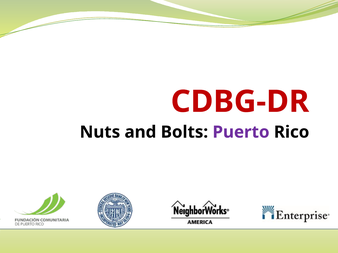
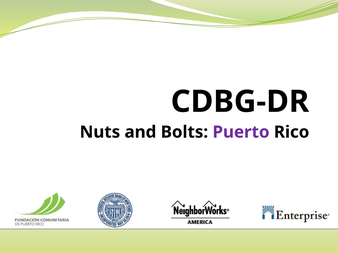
CDBG-DR colour: red -> black (240, 102)
